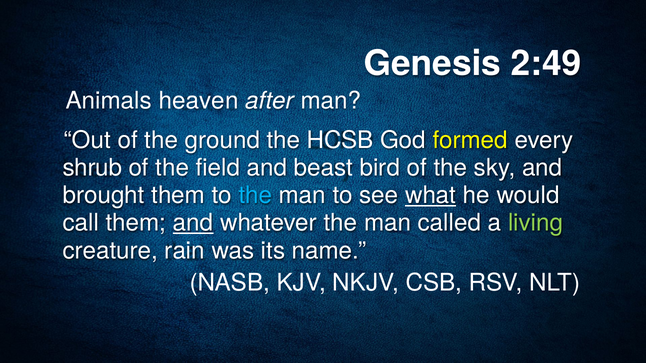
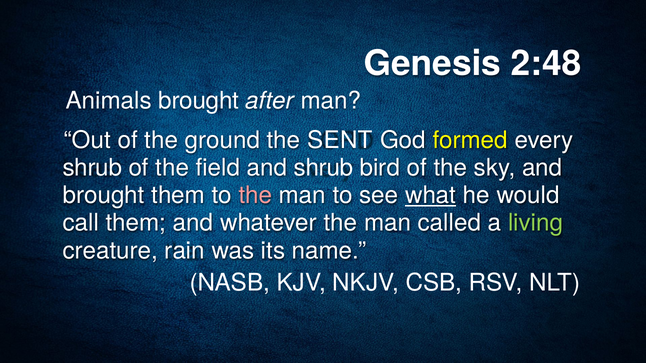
2:49: 2:49 -> 2:48 (546, 64)
Animals heaven: heaven -> brought (199, 101)
HCSB: HCSB -> SENT (340, 140)
and beast: beast -> shrub (324, 168)
the colour: light blue -> pink (255, 196)
and underline: present -> none (193, 223)
